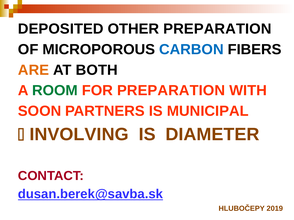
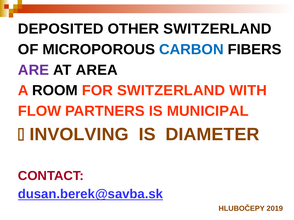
OTHER PREPARATION: PREPARATION -> SWITZERLAND (217, 29)
ARE colour: orange -> purple (34, 70)
BOTH: BOTH -> AREA (97, 70)
ROOM colour: green -> black (55, 91)
FOR PREPARATION: PREPARATION -> SWITZERLAND (171, 91)
SOON: SOON -> FLOW (40, 111)
